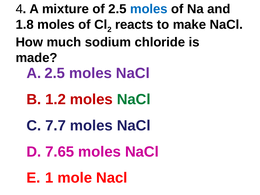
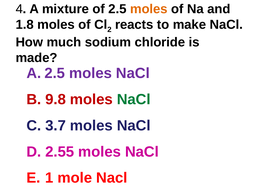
moles colour: blue -> orange (149, 9)
1.2: 1.2 -> 9.8 (56, 99)
7.7: 7.7 -> 3.7 (56, 126)
7.65: 7.65 -> 2.55 (60, 152)
